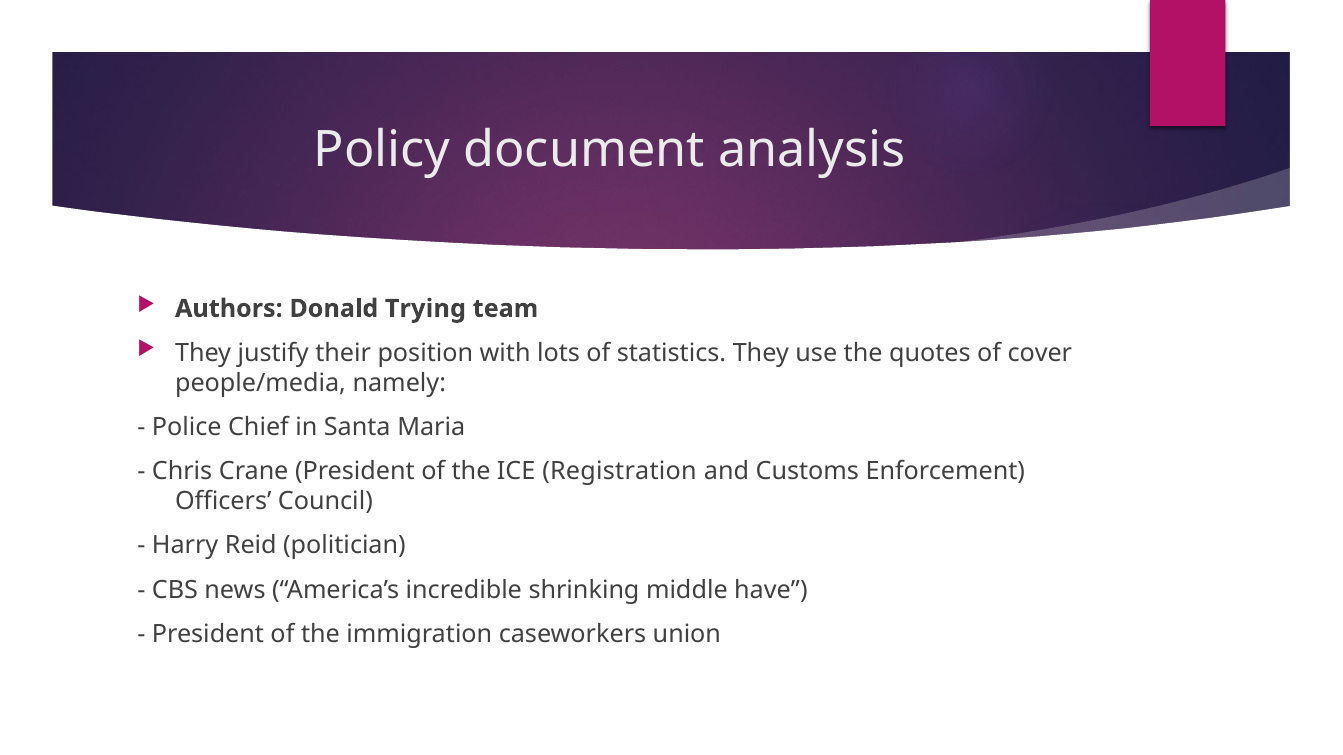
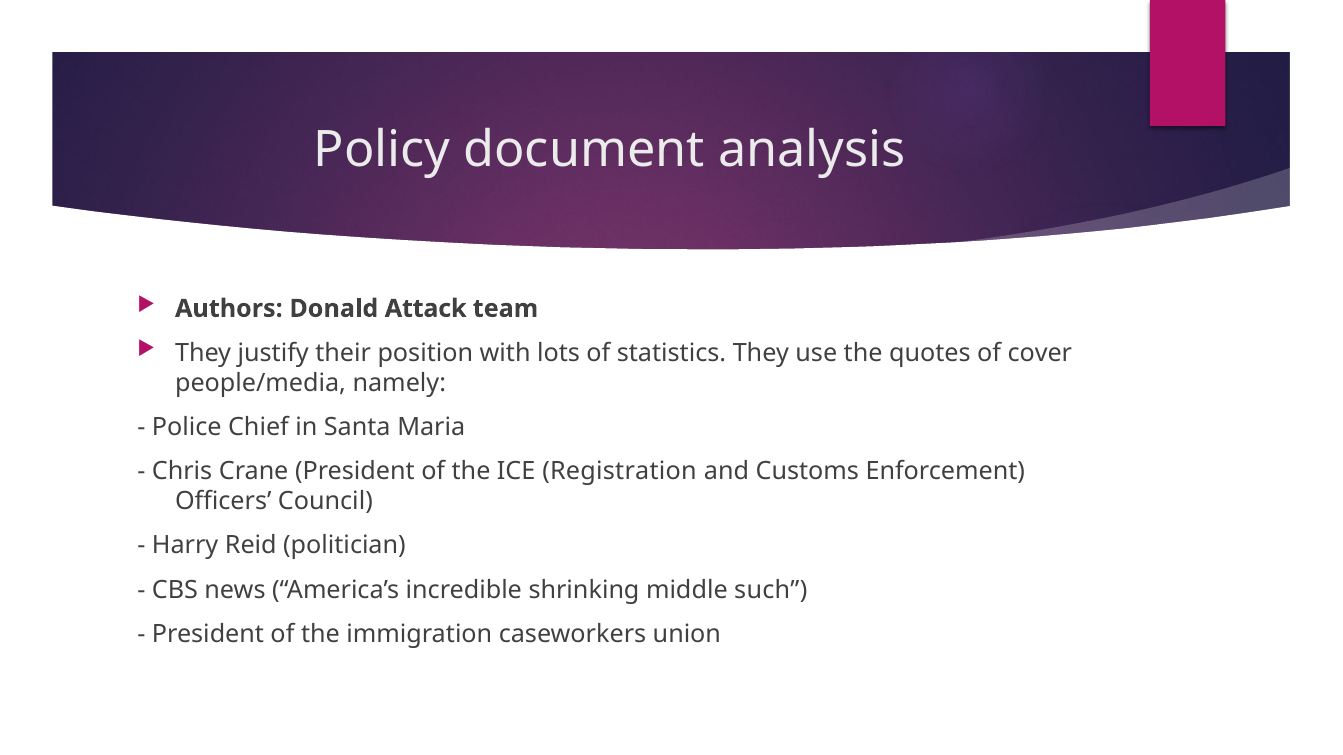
Trying: Trying -> Attack (426, 309)
have: have -> such (771, 590)
